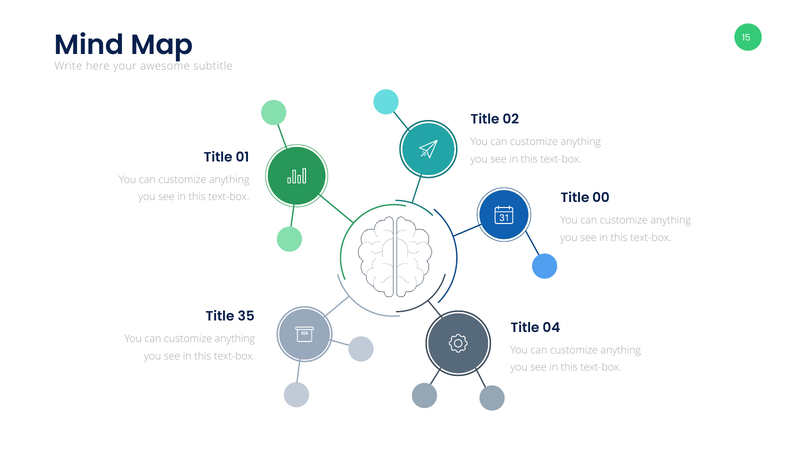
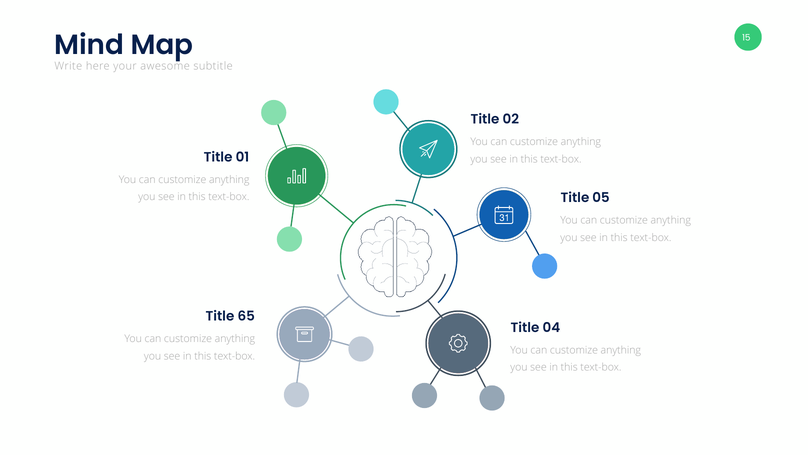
00: 00 -> 05 (601, 198)
35: 35 -> 65 (246, 316)
